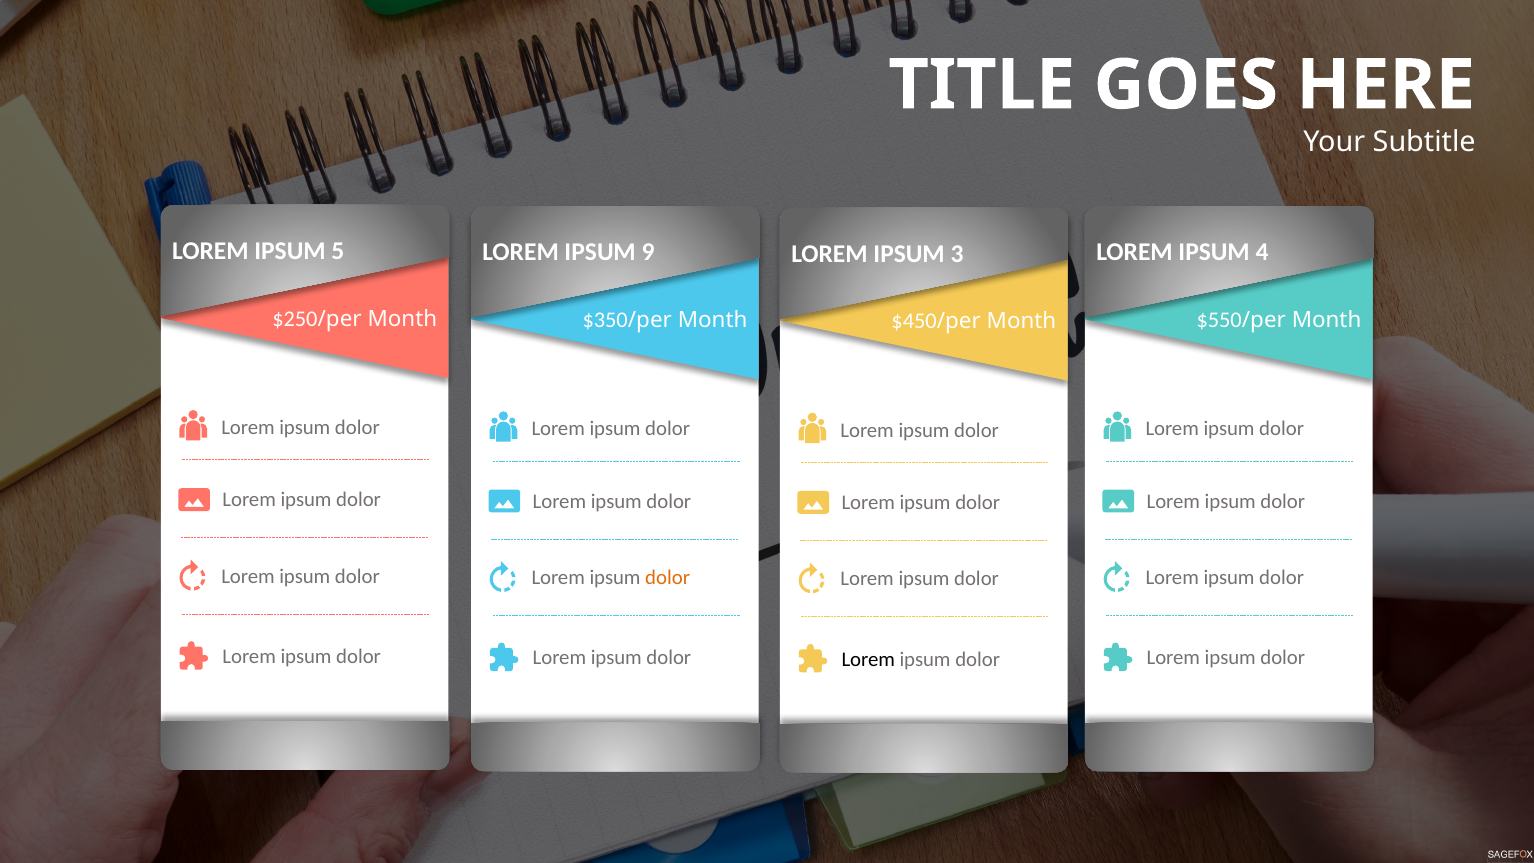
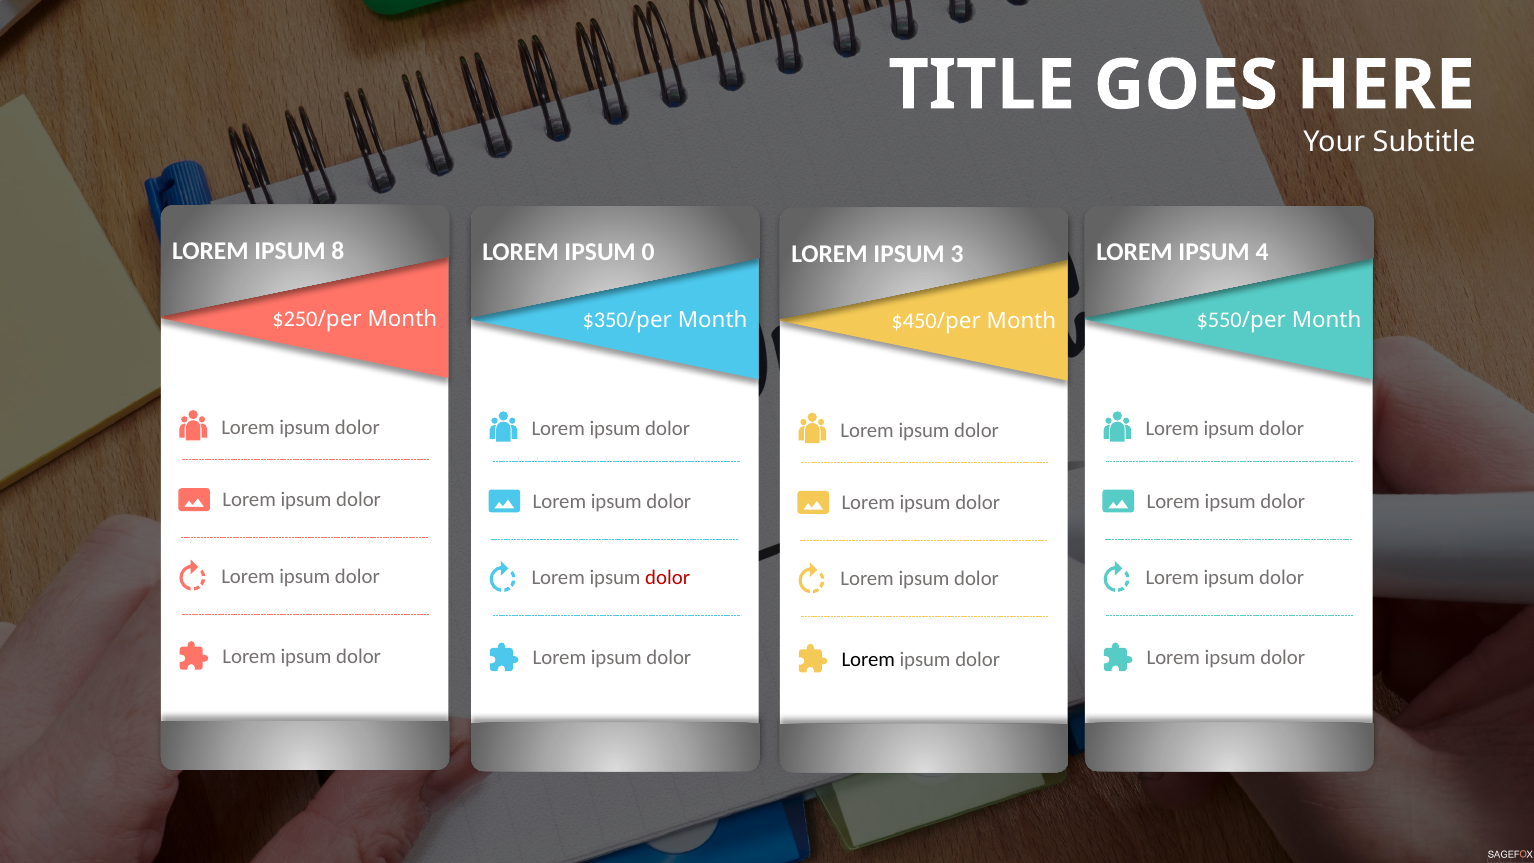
5: 5 -> 8 (338, 251)
9: 9 -> 0 (648, 252)
dolor colour: orange -> red (668, 578)
